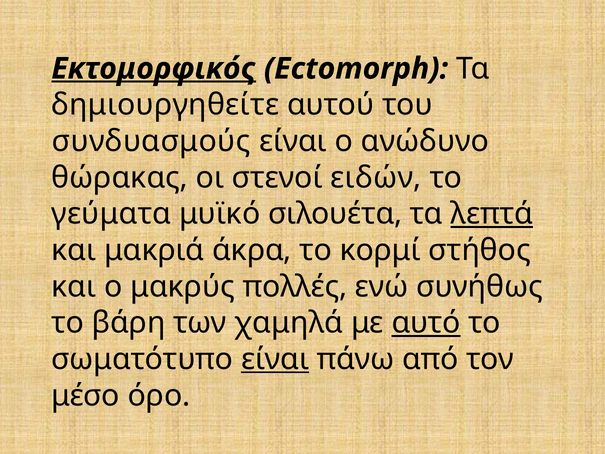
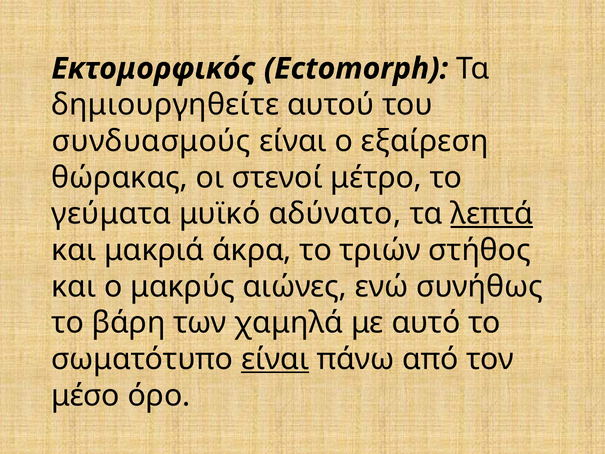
Εκτομορφικός underline: present -> none (154, 69)
ανώδυνο: ανώδυνο -> εξαίρεση (425, 141)
ειδών: ειδών -> μέτρο (376, 177)
σιλουέτα: σιλουέτα -> αδύνατο (335, 214)
κορμί: κορμί -> τριών (380, 250)
πολλές: πολλές -> αιώνες (295, 286)
αυτό underline: present -> none (426, 323)
